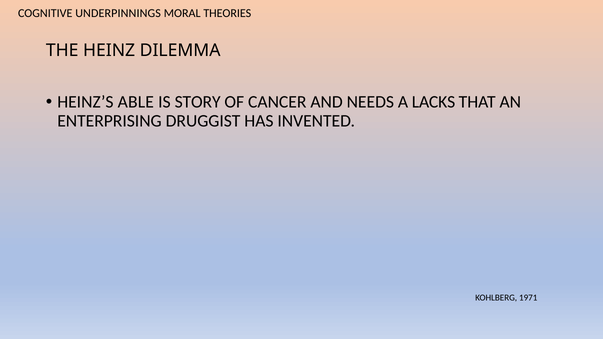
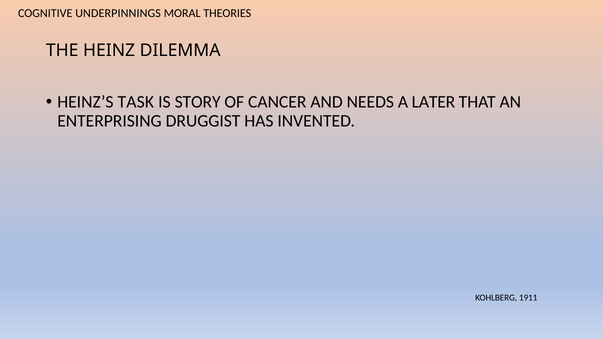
ABLE: ABLE -> TASK (136, 102)
LACKS: LACKS -> LATER (434, 102)
1971: 1971 -> 1911 (528, 298)
